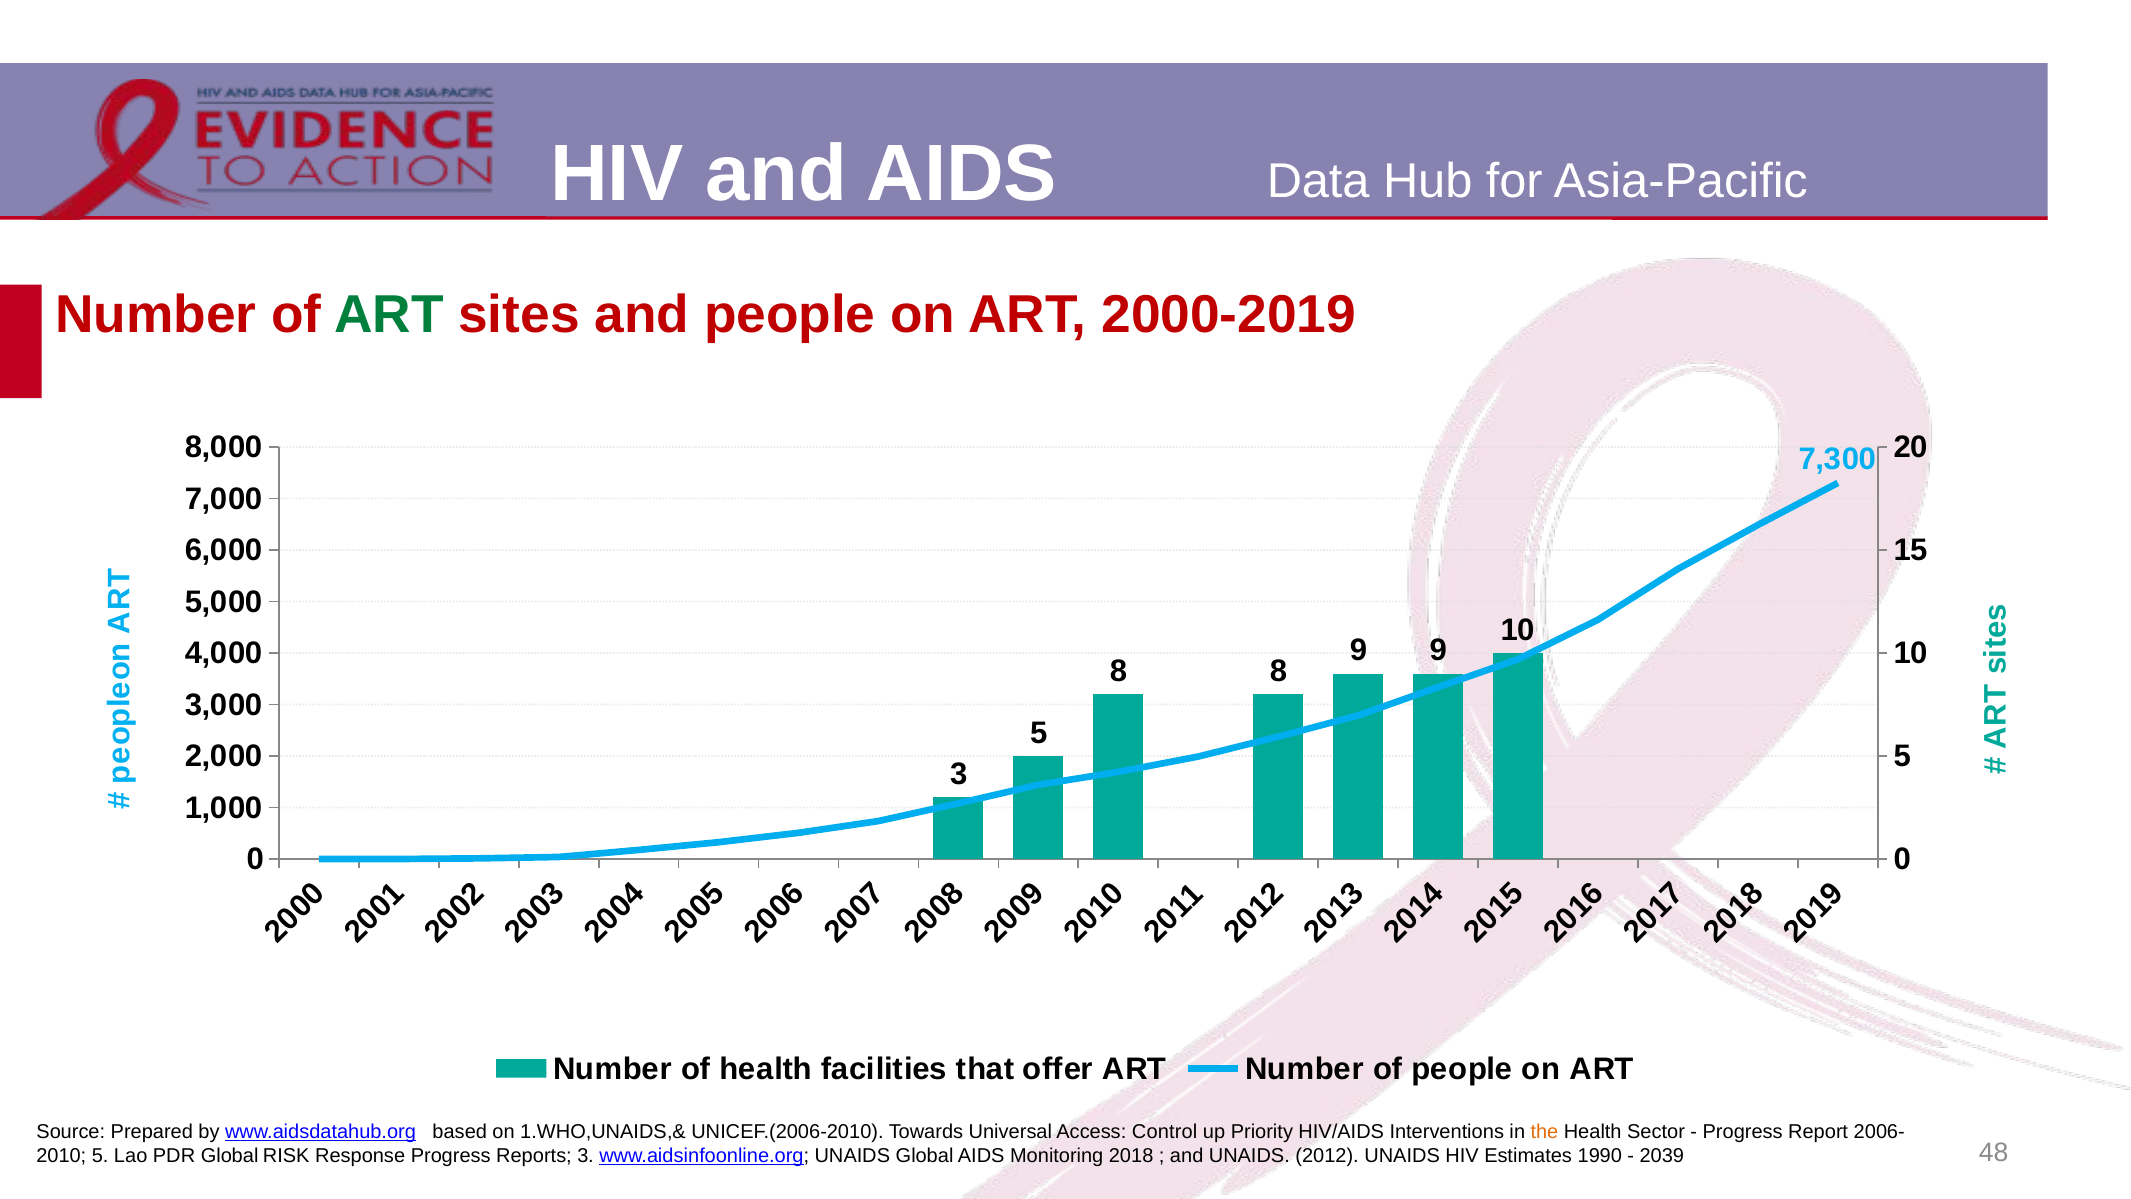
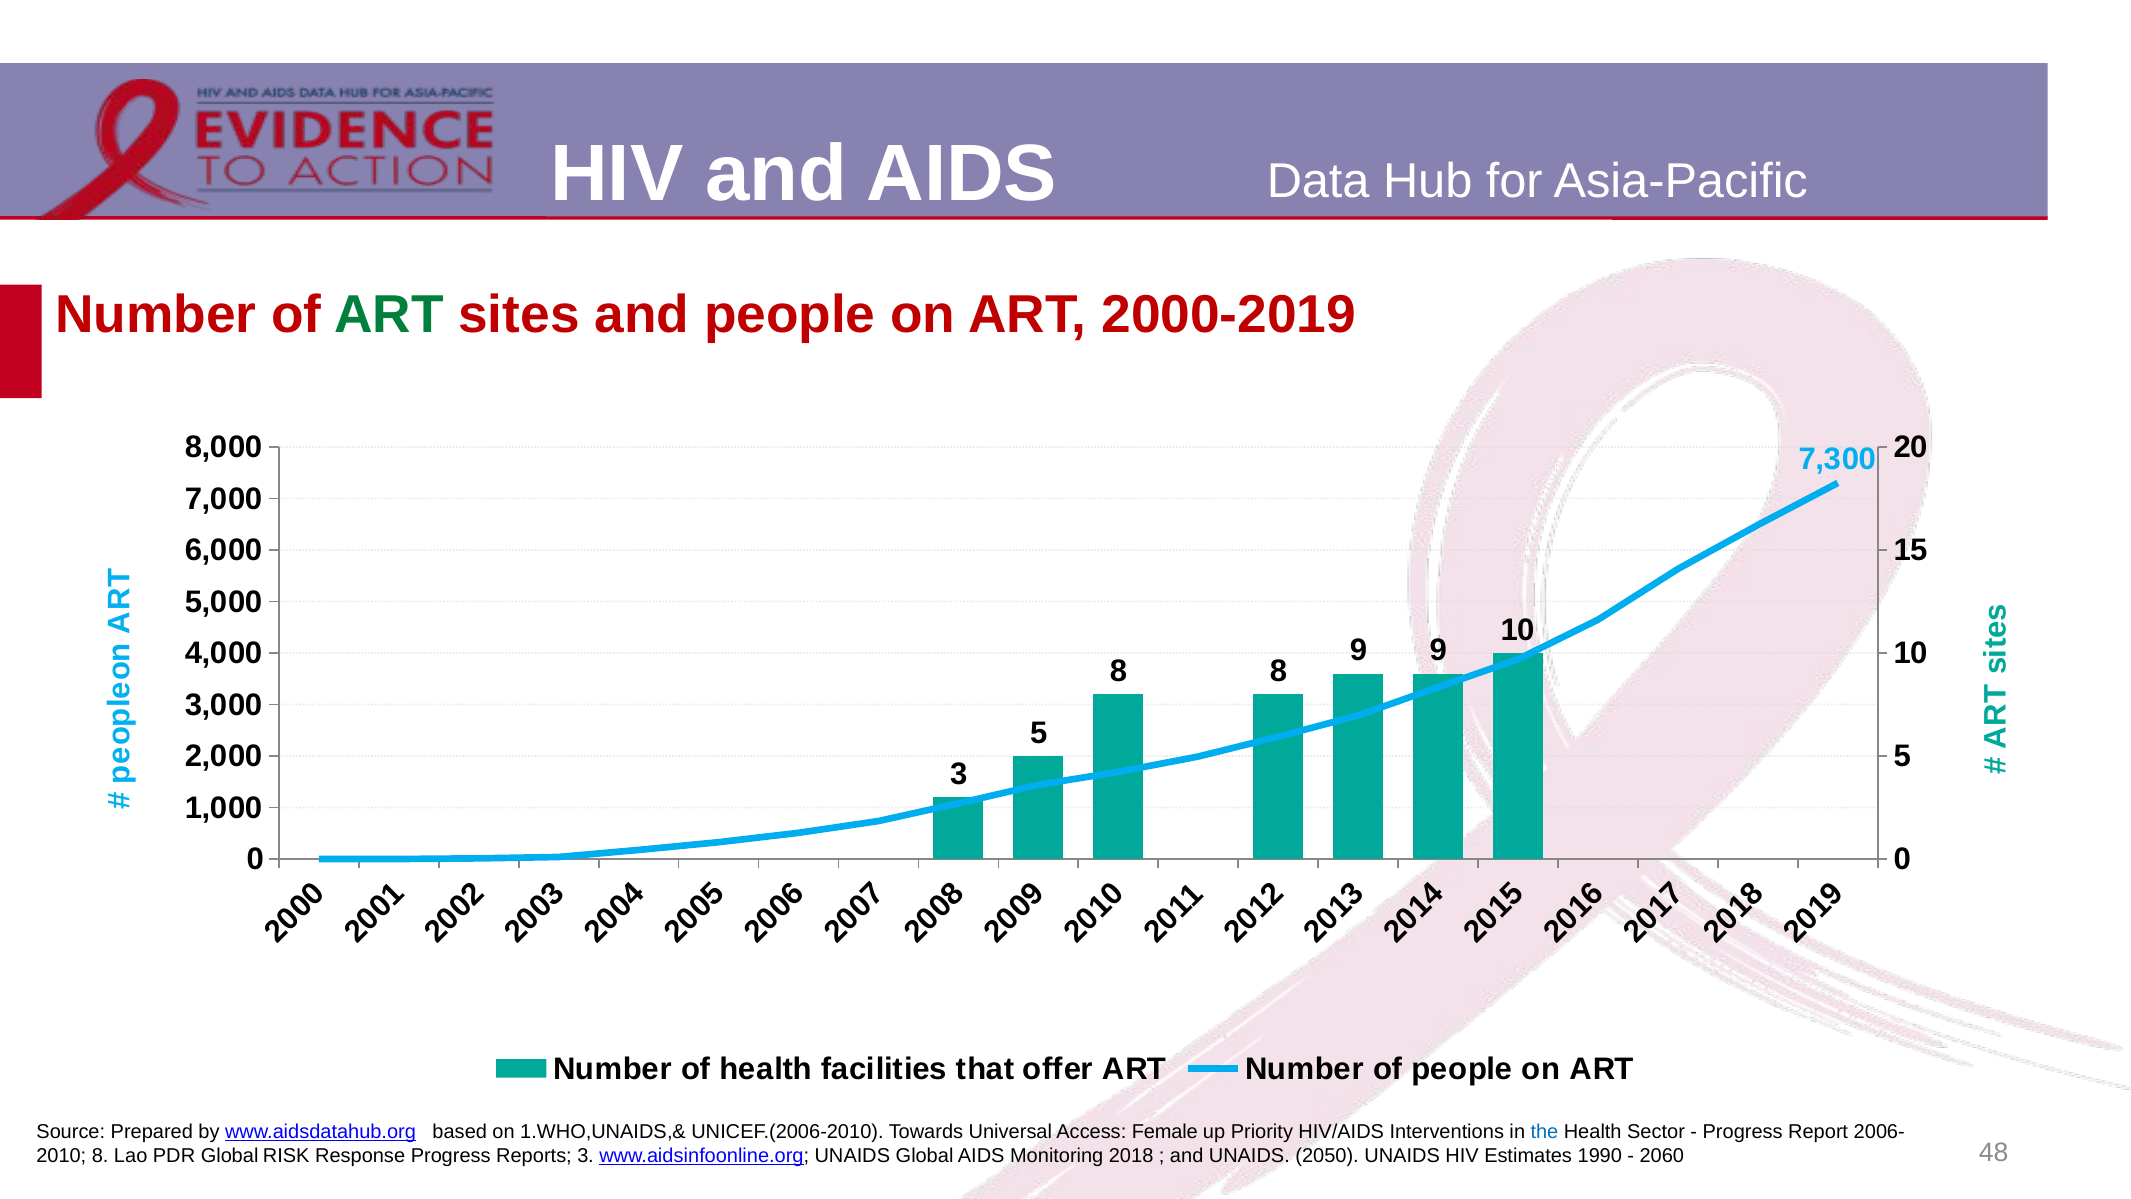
Control: Control -> Female (1165, 1131)
the colour: orange -> blue (1544, 1131)
2010 5: 5 -> 8 (100, 1155)
2012: 2012 -> 2050 (1327, 1155)
2039: 2039 -> 2060 (1662, 1155)
